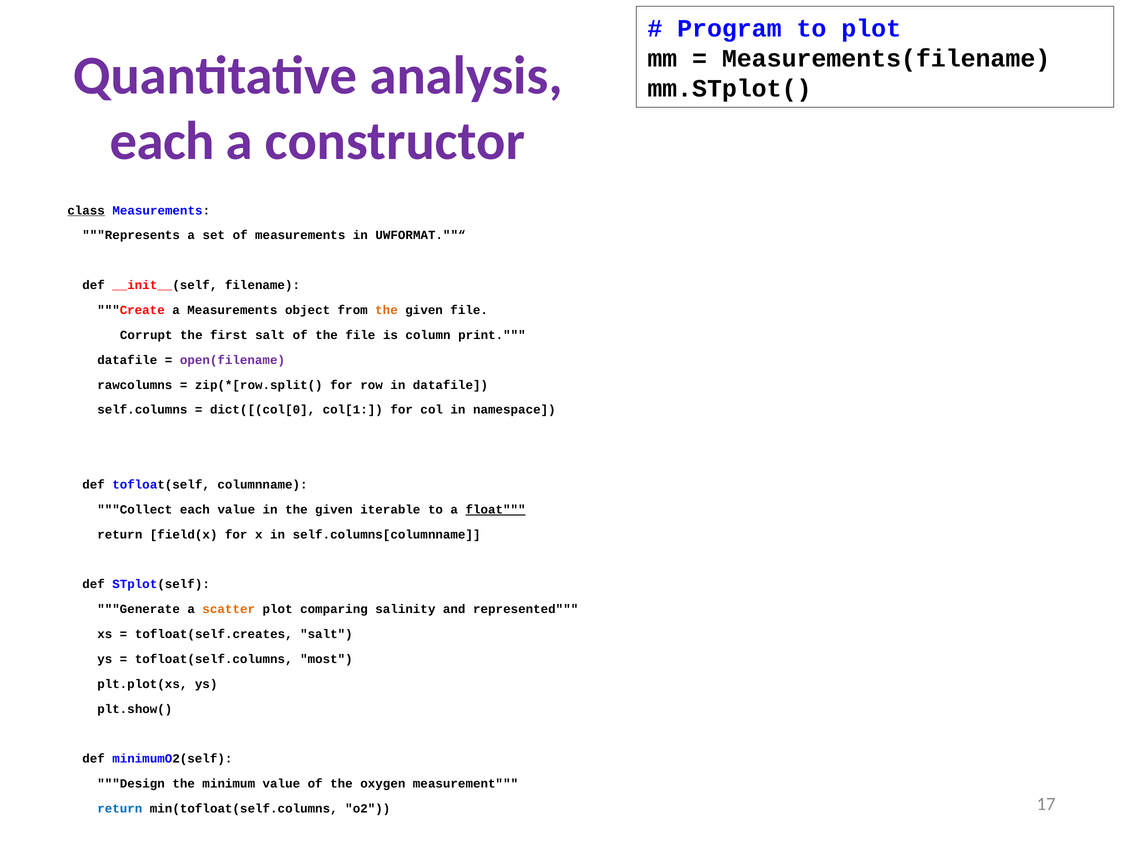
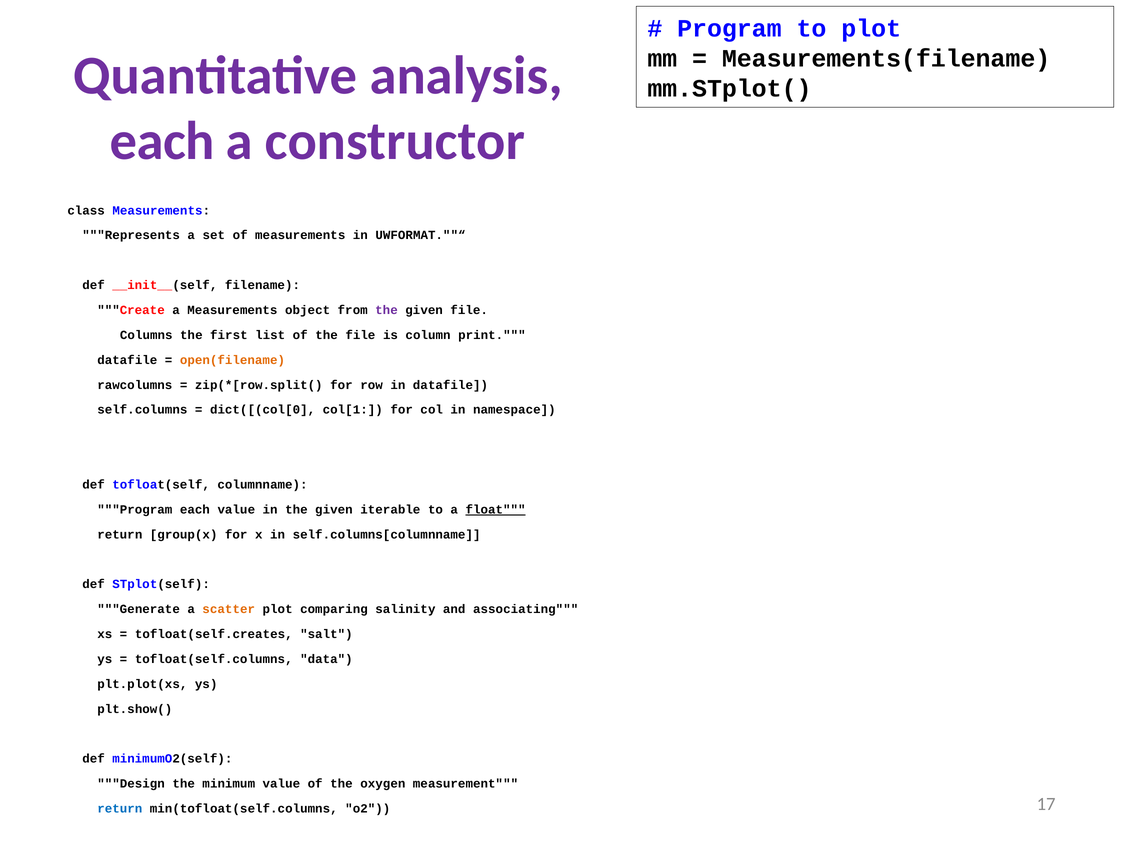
class underline: present -> none (86, 210)
the colour: orange -> purple (386, 310)
Corrupt: Corrupt -> Columns (146, 335)
first salt: salt -> list (270, 335)
open(filename colour: purple -> orange (232, 360)
Collect: Collect -> Program (135, 510)
field(x: field(x -> group(x (184, 535)
represented: represented -> associating (526, 609)
most: most -> data (326, 659)
